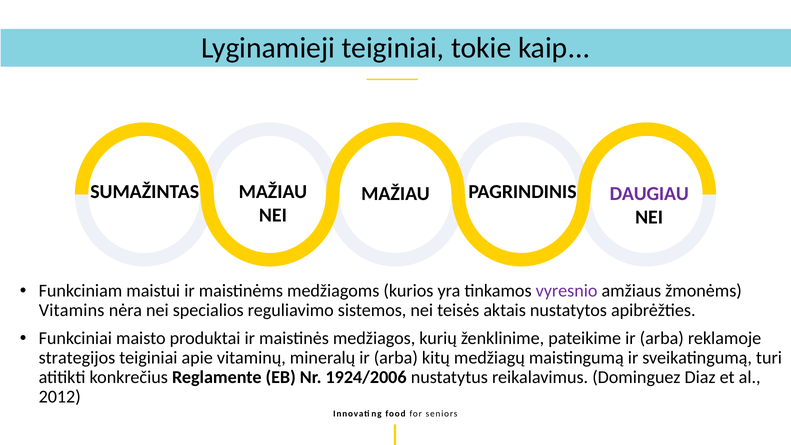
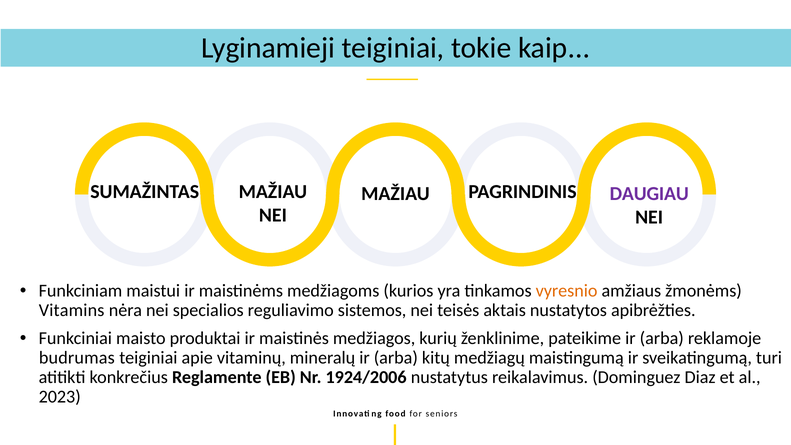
vyresnio colour: purple -> orange (567, 291)
strategijos: strategijos -> budrumas (77, 358)
2012: 2012 -> 2023 (60, 397)
